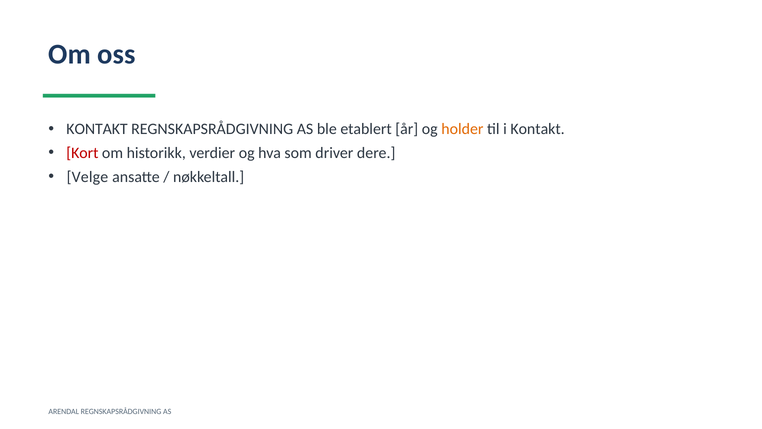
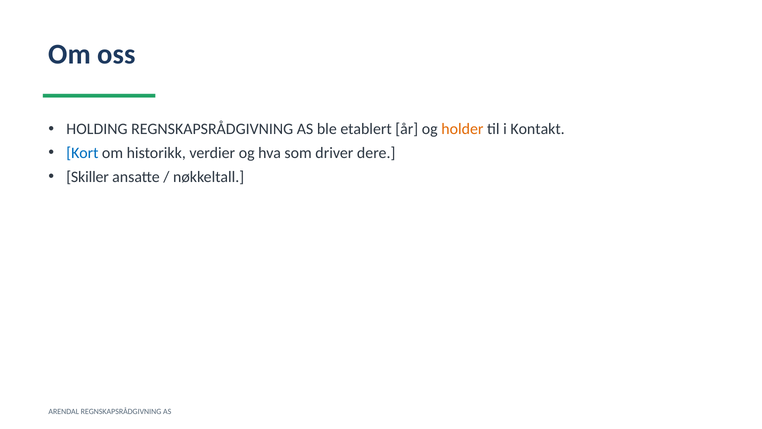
KONTAKT: KONTAKT -> HOLDING (97, 129)
Kort colour: red -> blue (82, 153)
Velge: Velge -> Skiller (88, 177)
